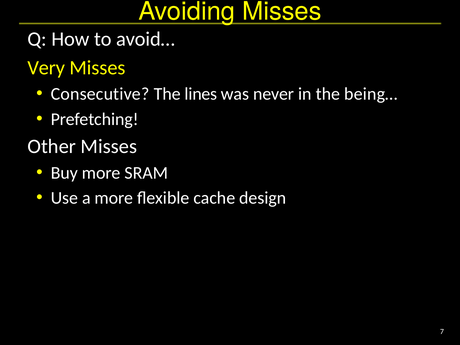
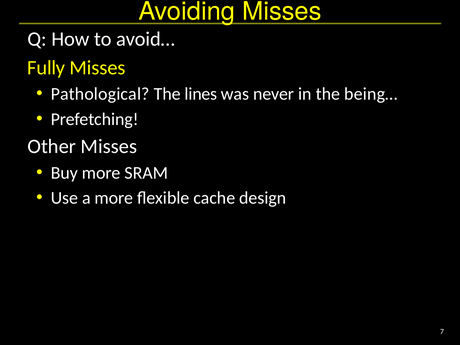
Very: Very -> Fully (46, 68)
Consecutive: Consecutive -> Pathological (100, 94)
